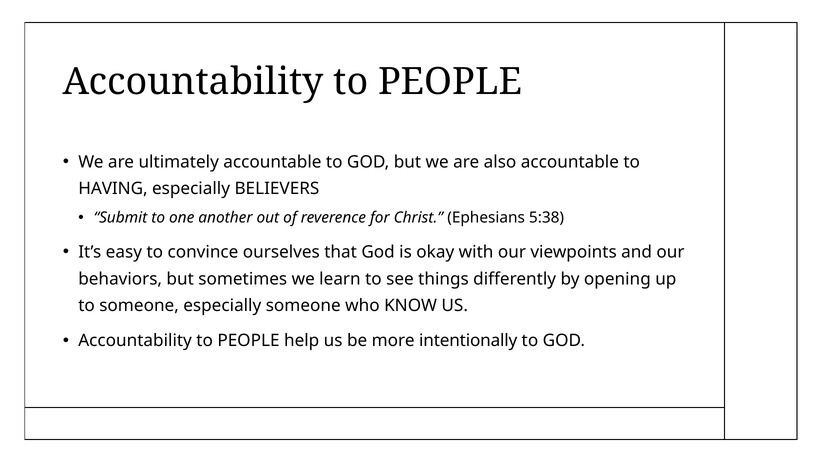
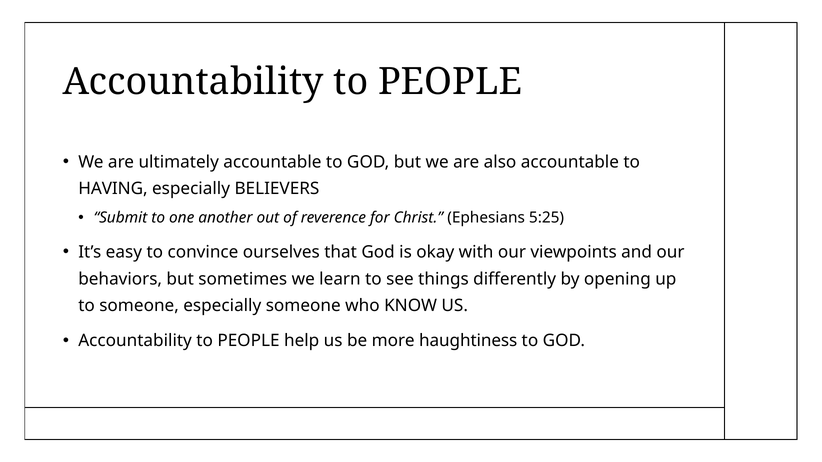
5:38: 5:38 -> 5:25 (547, 218)
intentionally: intentionally -> haughtiness (468, 341)
